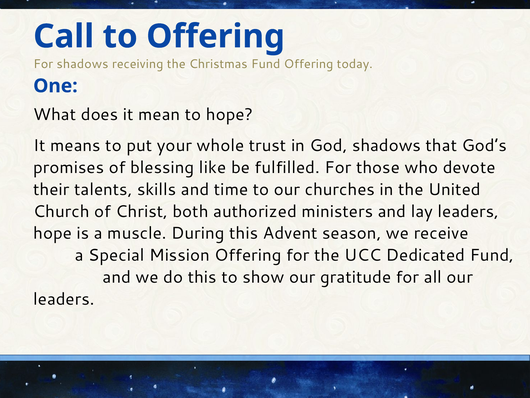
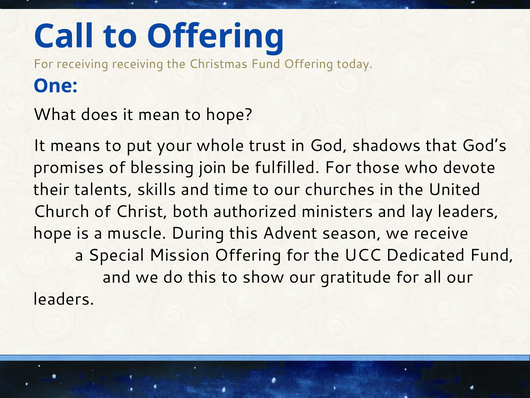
shadows: shadows -> receiving (83, 64)
like: like -> join (213, 167)
